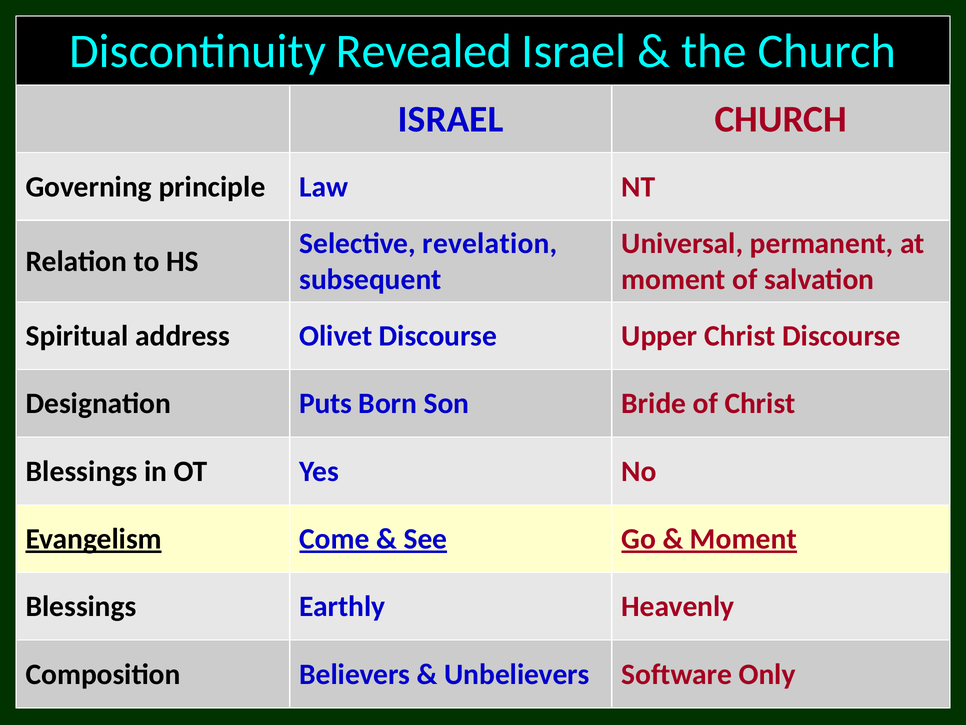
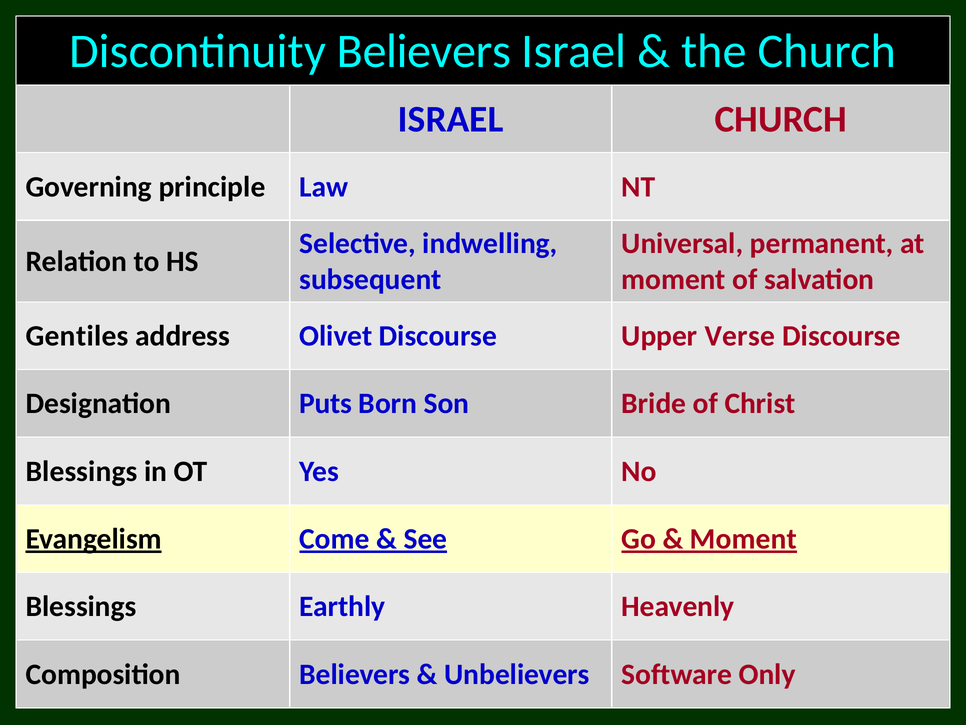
Discontinuity Revealed: Revealed -> Believers (424, 51)
revelation: revelation -> indwelling (490, 243)
Spiritual: Spiritual -> Gentiles (77, 336)
Upper Christ: Christ -> Verse (740, 336)
